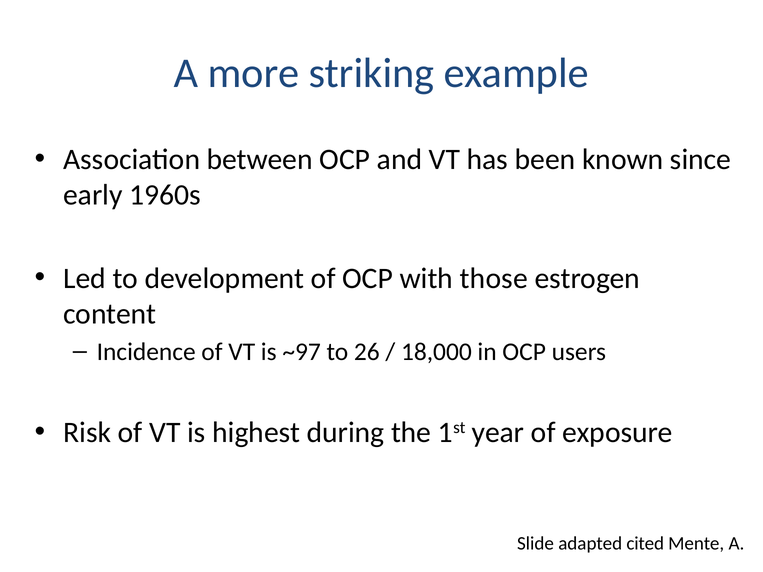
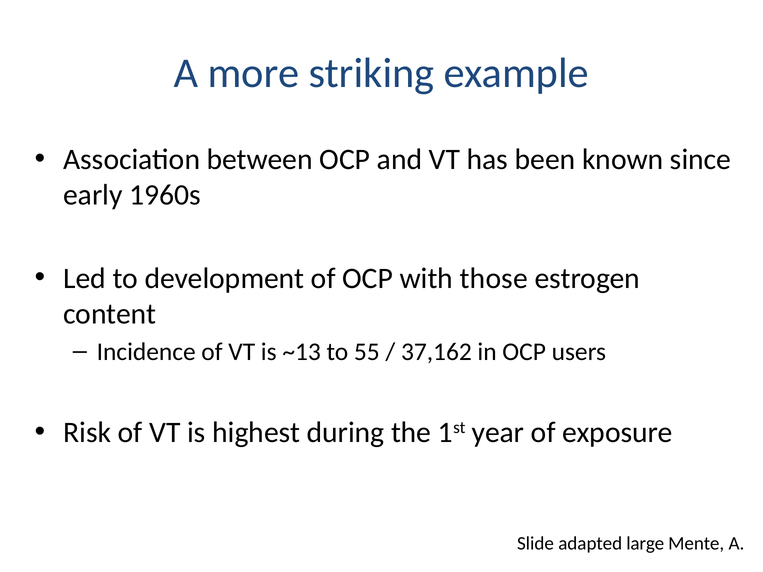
~97: ~97 -> ~13 (302, 352)
26: 26 -> 55 (367, 352)
18,000: 18,000 -> 37,162 (436, 352)
cited: cited -> large (645, 544)
